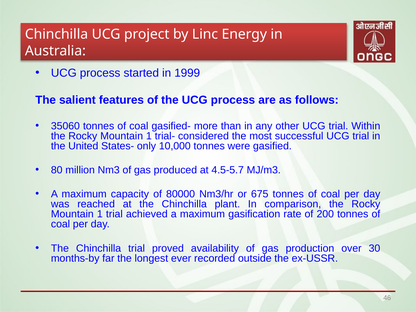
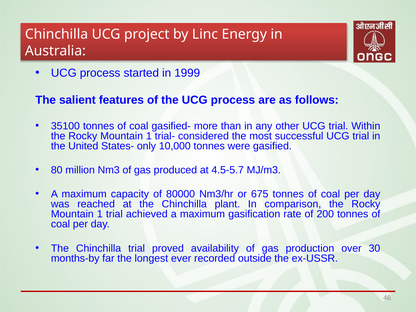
35060: 35060 -> 35100 (65, 126)
